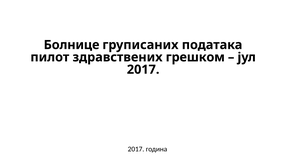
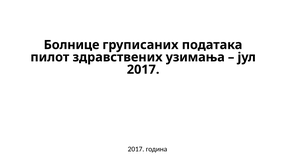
грешком: грешком -> узимања (195, 57)
